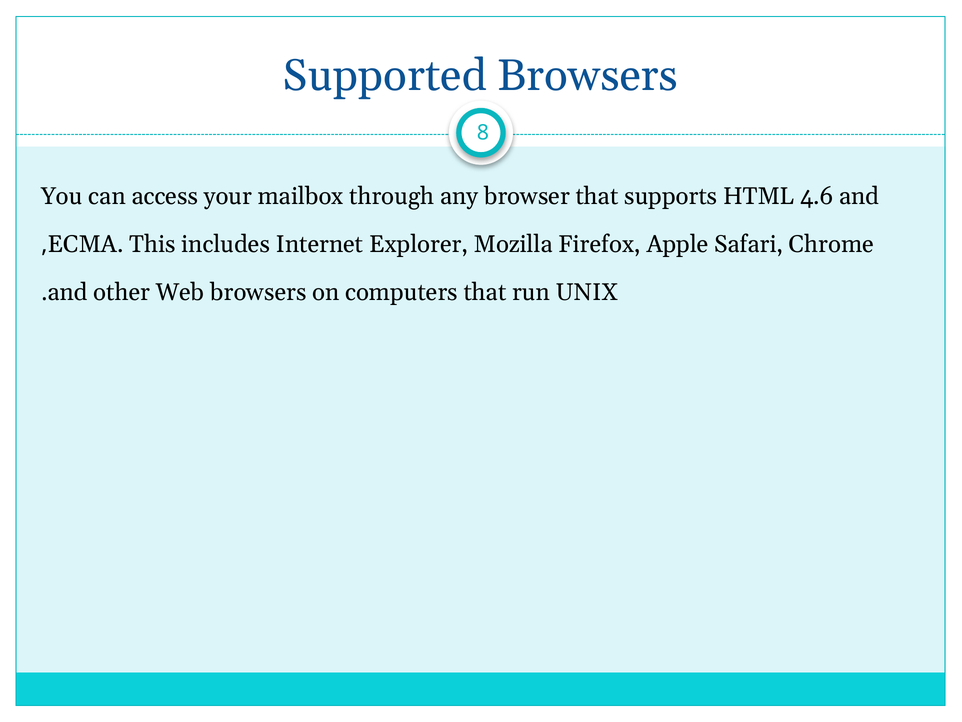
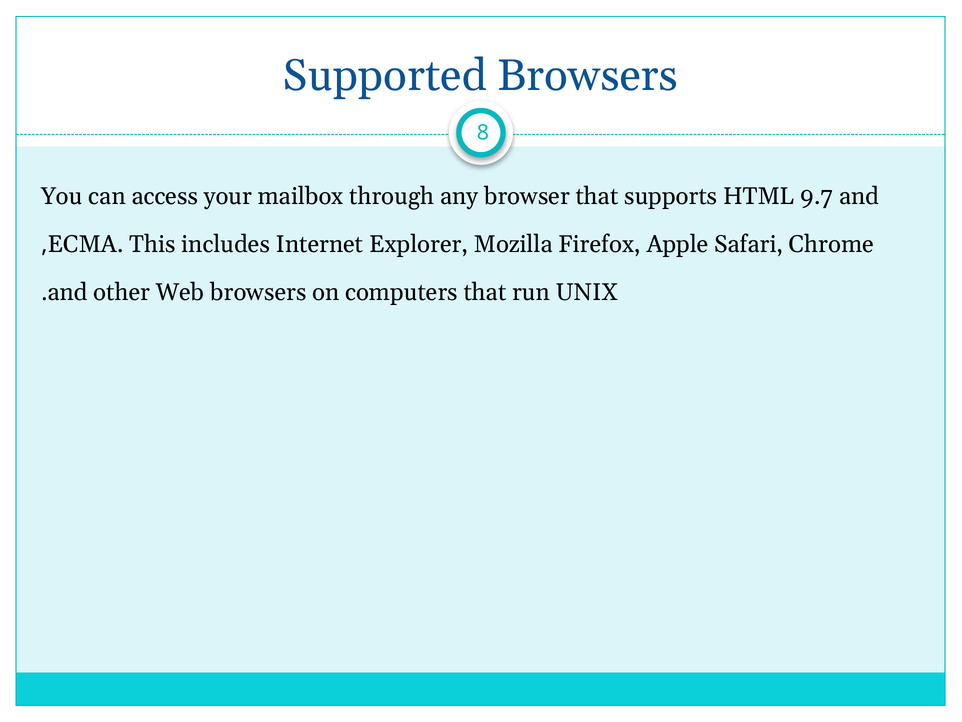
4.6: 4.6 -> 9.7 (817, 196)
